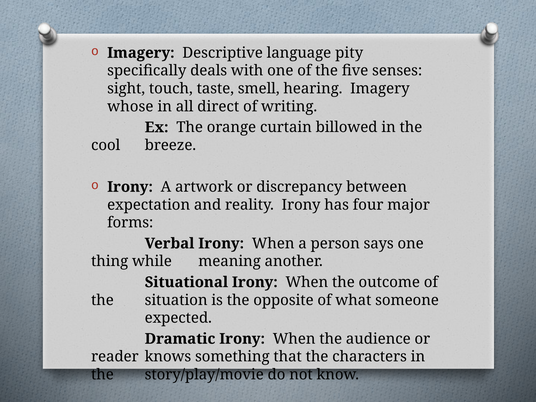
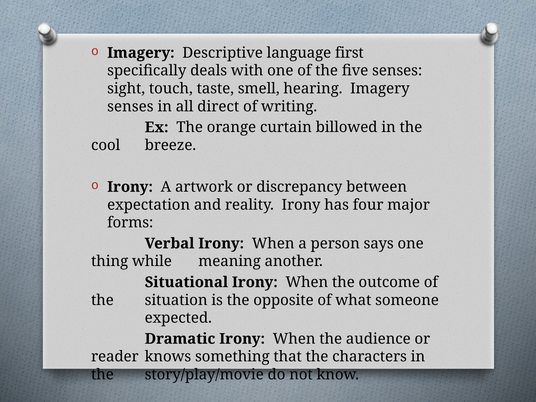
pity: pity -> first (349, 53)
whose: whose -> senses (130, 106)
